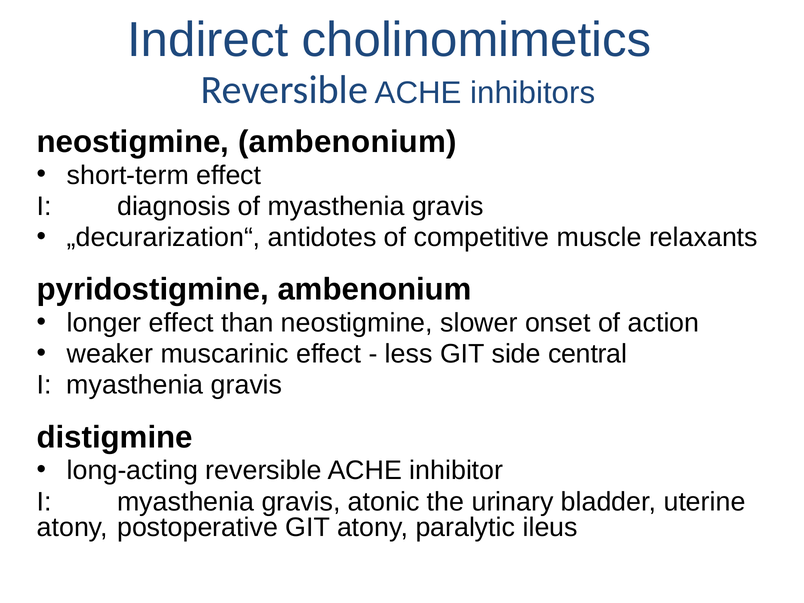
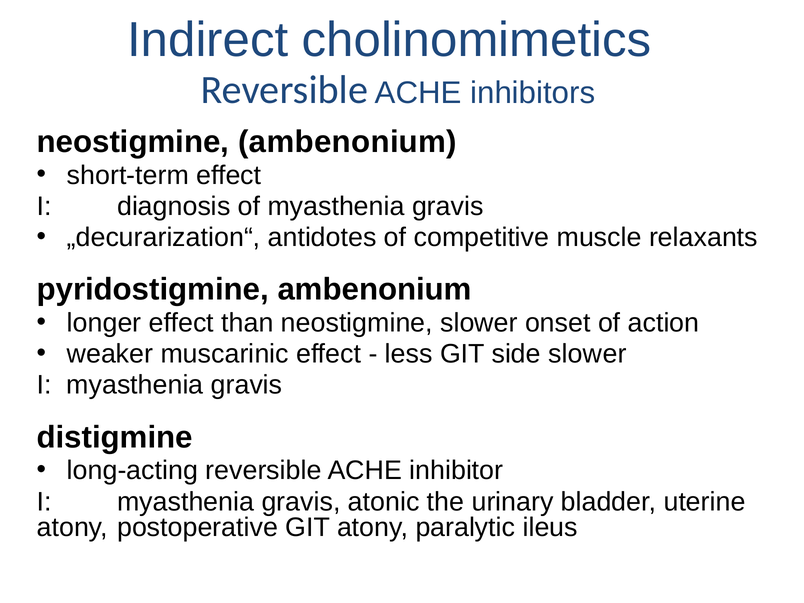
side central: central -> slower (587, 354)
